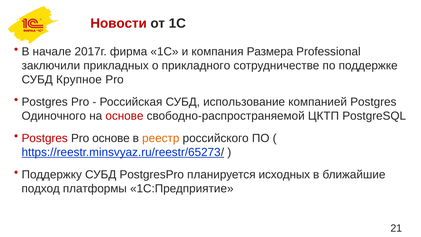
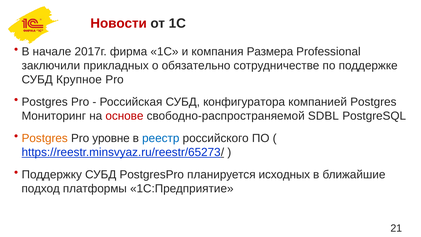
прикладного: прикладного -> обязательно (196, 66)
использование: использование -> конфигуратора (244, 102)
Одиночного: Одиночного -> Мониторинг (54, 116)
ЦКТП: ЦКТП -> SDBL (323, 116)
Postgres colour: red -> orange (45, 138)
Pro основе: основе -> уровне (111, 138)
реестр colour: orange -> blue (161, 138)
